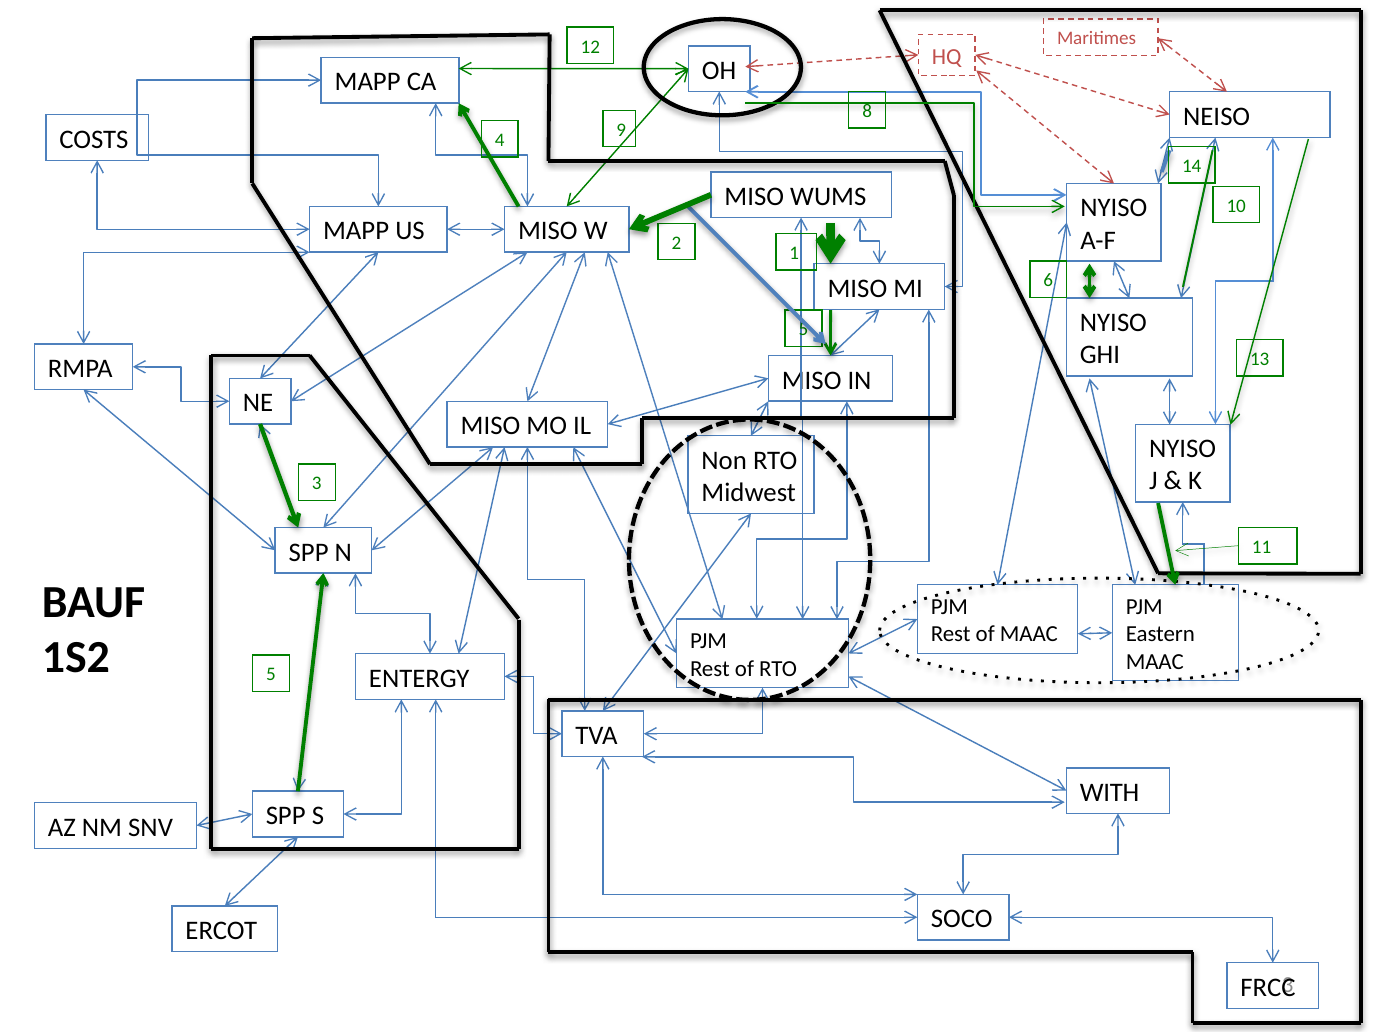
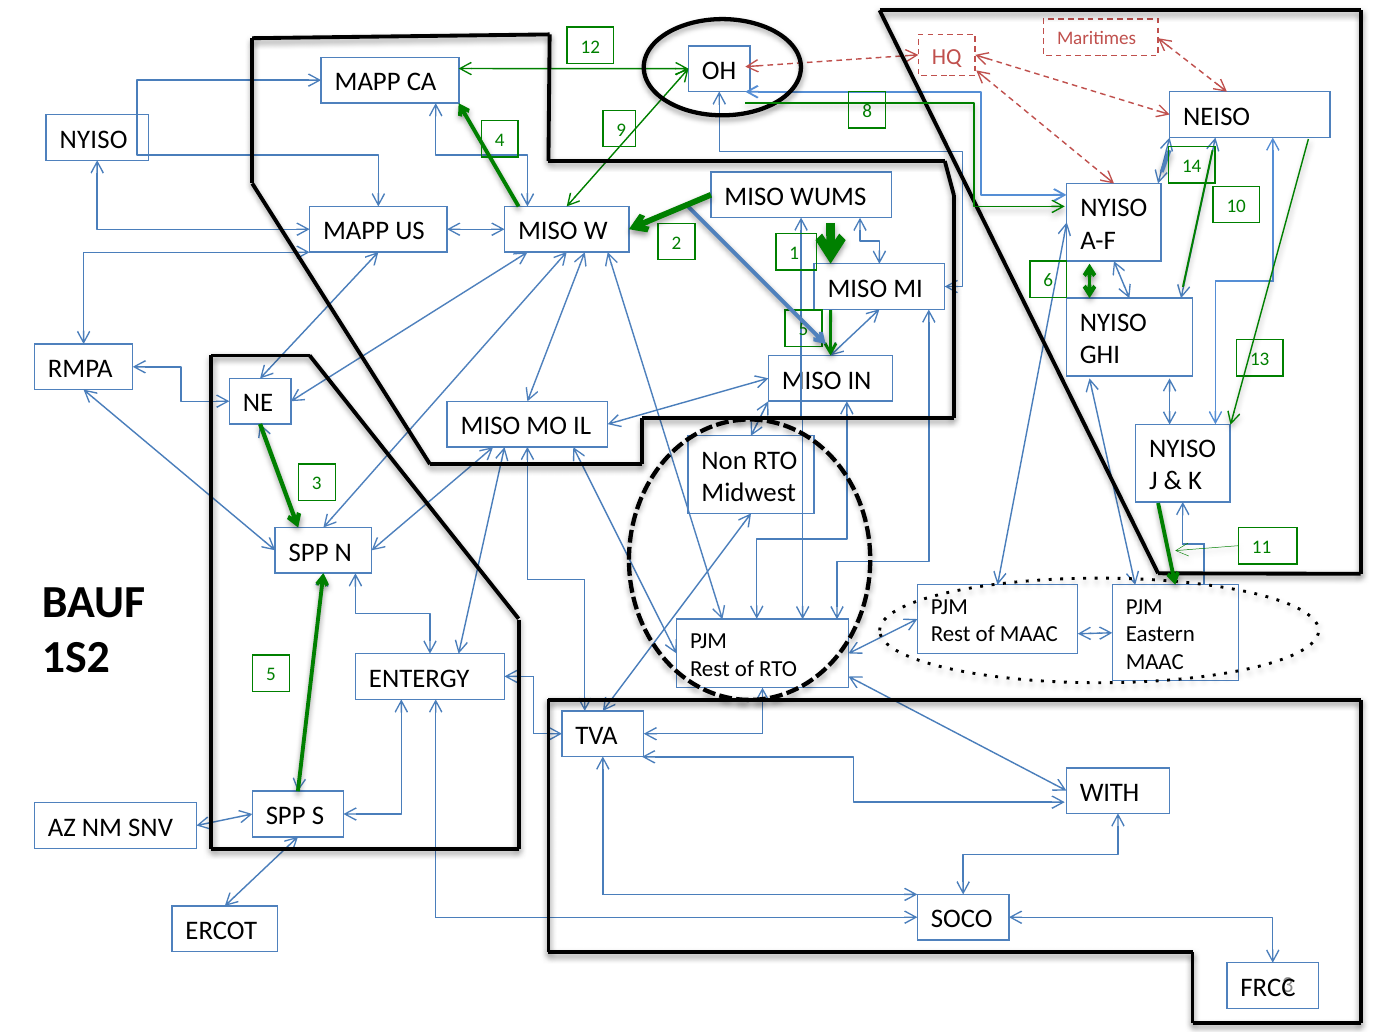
COSTS: COSTS -> NYISO (94, 139)
